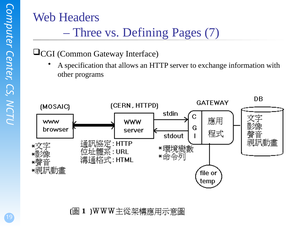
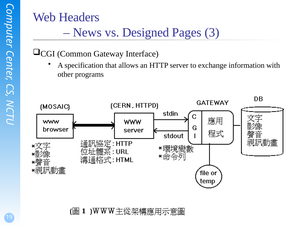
Three: Three -> News (87, 32)
Defining: Defining -> Designed (146, 32)
7: 7 -> 3 (212, 32)
